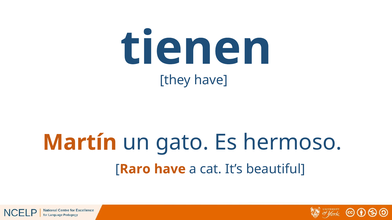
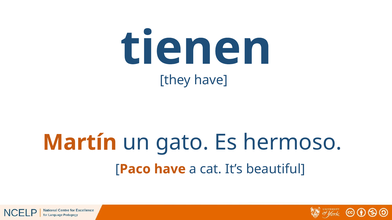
Raro: Raro -> Paco (135, 169)
